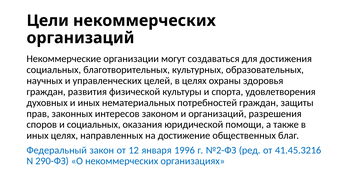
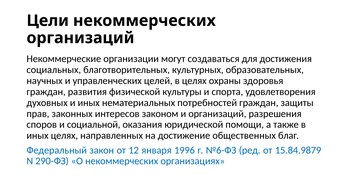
и социальных: социальных -> социальной (94, 124)
№2-ФЗ: №2-ФЗ -> №6-ФЗ (221, 150)
41.45.3216: 41.45.3216 -> 15.84.9879 (298, 150)
